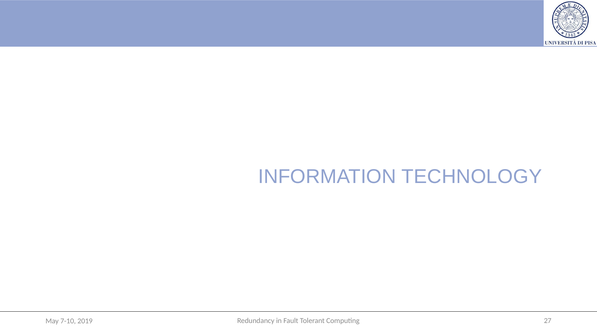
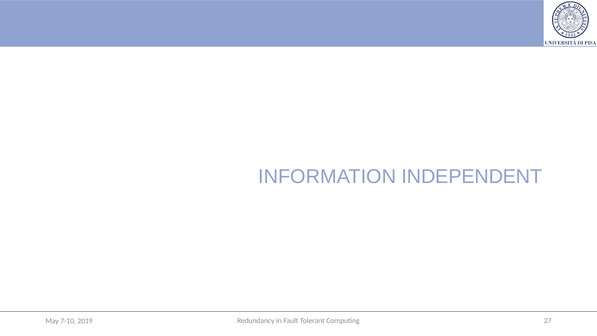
TECHNOLOGY: TECHNOLOGY -> INDEPENDENT (472, 176)
